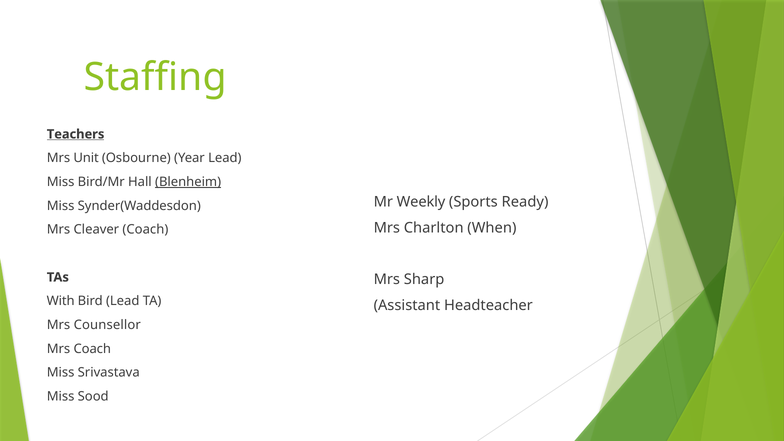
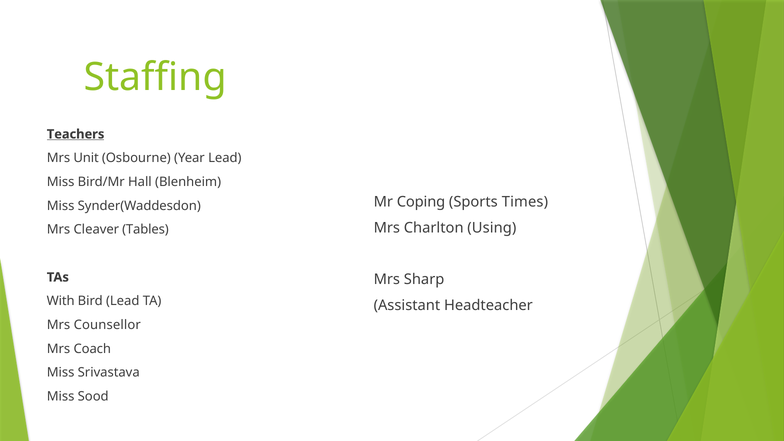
Blenheim underline: present -> none (188, 182)
Weekly: Weekly -> Coping (421, 202)
Ready: Ready -> Times (525, 202)
When: When -> Using (492, 228)
Cleaver Coach: Coach -> Tables (145, 230)
